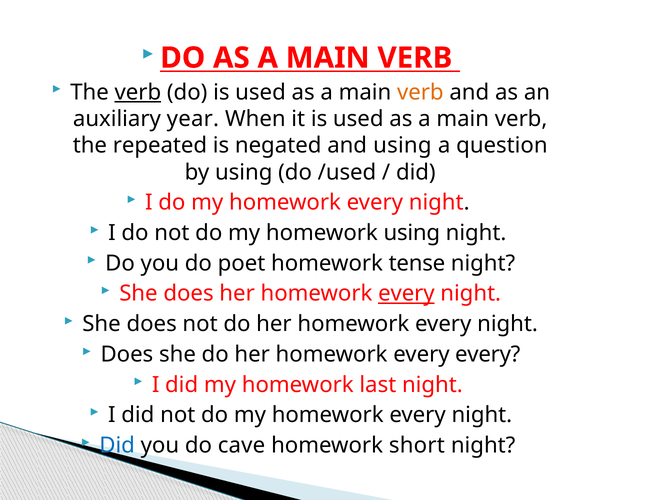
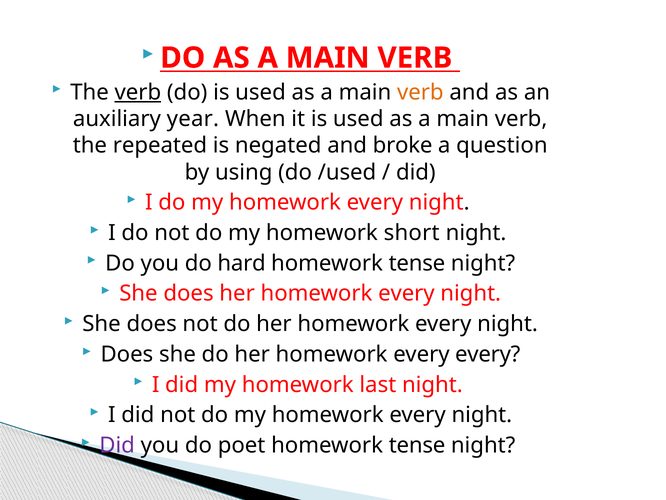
and using: using -> broke (403, 145)
homework using: using -> short (412, 233)
poet: poet -> hard (242, 263)
every underline: present -> none (406, 293)
Did colour: blue -> purple (117, 445)
cave: cave -> poet (242, 445)
short: short -> tense (417, 445)
